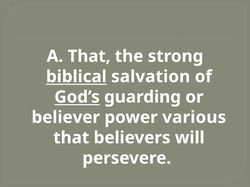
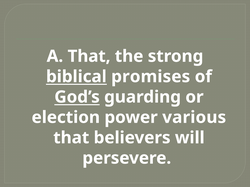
salvation: salvation -> promises (151, 77)
believer: believer -> election (66, 118)
